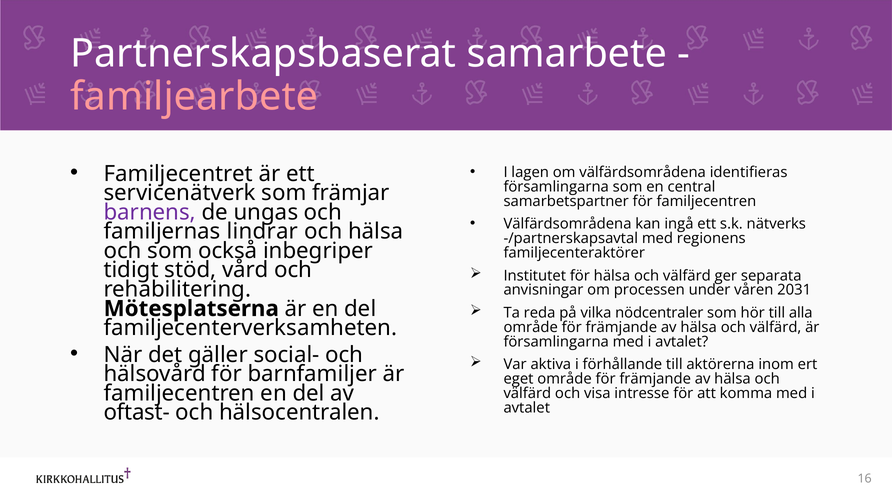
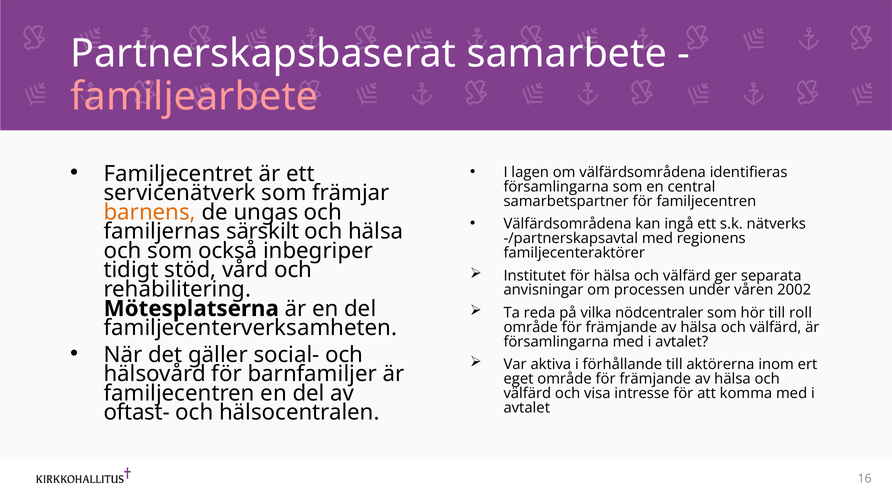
barnens colour: purple -> orange (150, 212)
lindrar: lindrar -> särskilt (263, 231)
2031: 2031 -> 2002 (794, 290)
alla: alla -> roll (801, 313)
